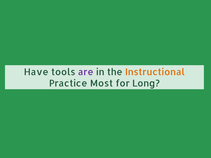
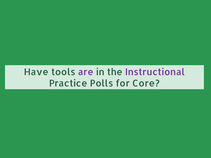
Instructional colour: orange -> purple (155, 72)
Most: Most -> Polls (102, 84)
Long: Long -> Core (146, 84)
